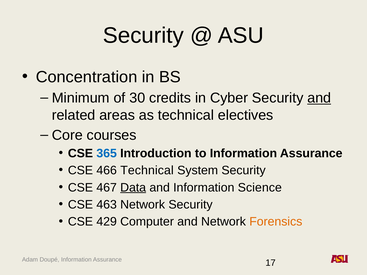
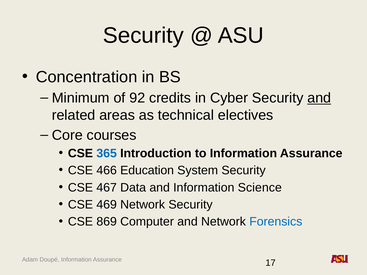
30: 30 -> 92 (137, 98)
466 Technical: Technical -> Education (147, 171)
Data underline: present -> none (133, 188)
463: 463 -> 469 (107, 205)
429: 429 -> 869 (107, 222)
Forensics colour: orange -> blue (276, 222)
